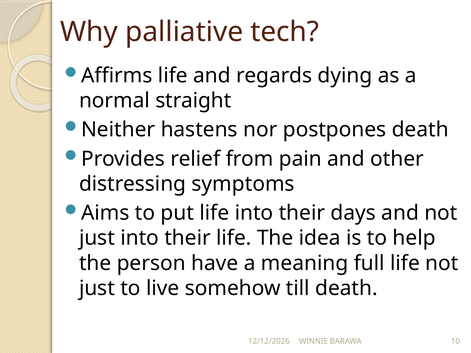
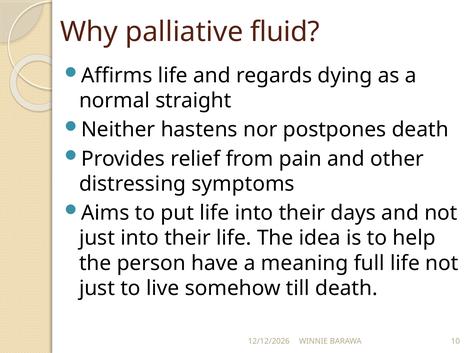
tech: tech -> fluid (285, 32)
